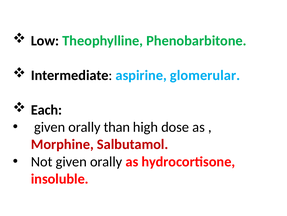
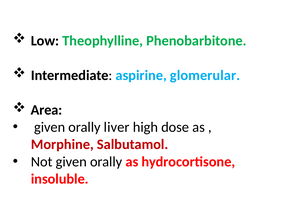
Each: Each -> Area (46, 109)
than: than -> liver (117, 127)
